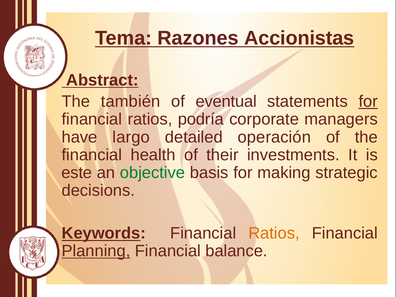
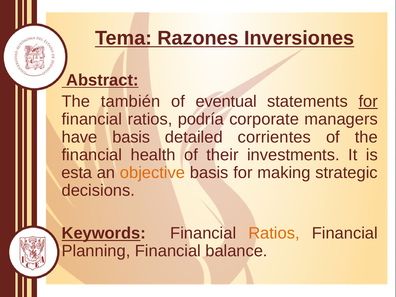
Accionistas: Accionistas -> Inversiones (299, 38)
have largo: largo -> basis (131, 137)
operación: operación -> corrientes (274, 137)
este: este -> esta (77, 173)
objective colour: green -> orange (153, 173)
Planning underline: present -> none (96, 251)
